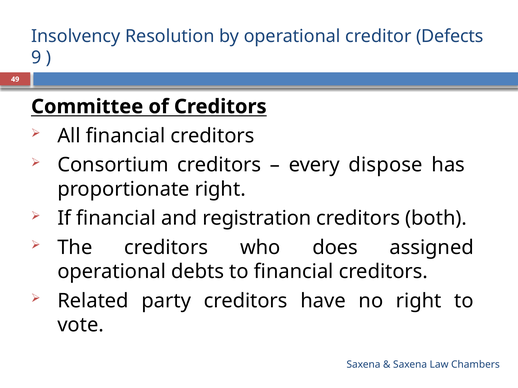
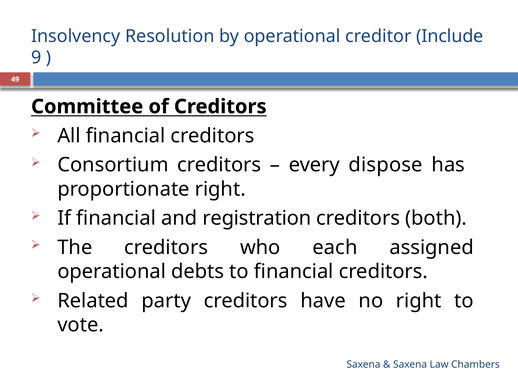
Defects: Defects -> Include (450, 36)
does: does -> each (335, 248)
